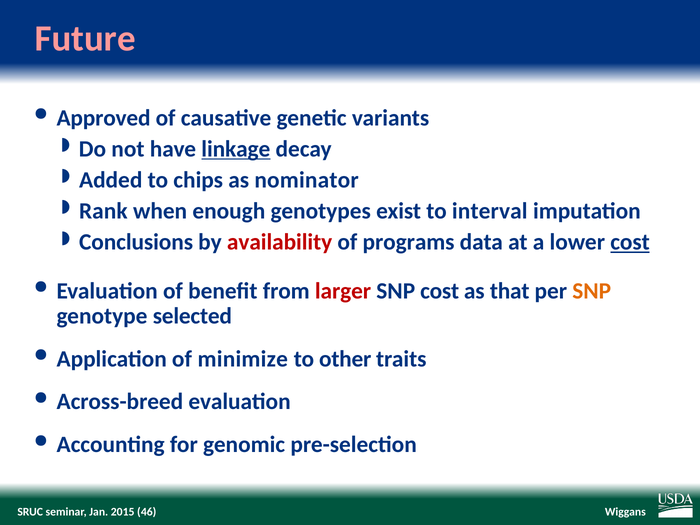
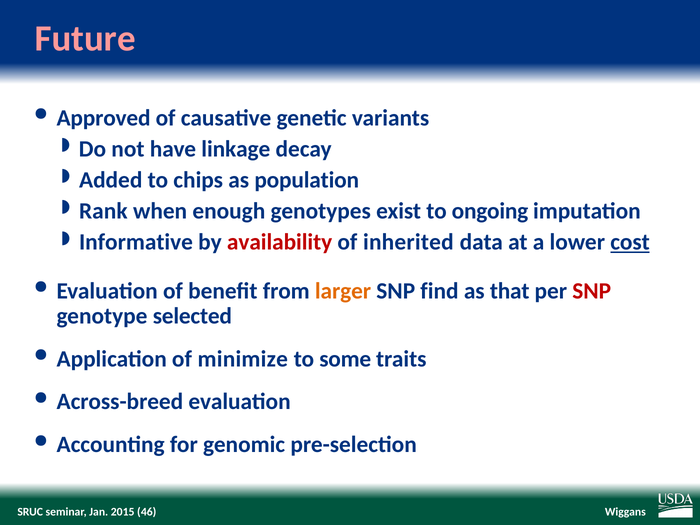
linkage underline: present -> none (236, 149)
nominator: nominator -> population (307, 180)
interval: interval -> ongoing (490, 211)
Conclusions: Conclusions -> Informative (136, 242)
programs: programs -> inherited (408, 242)
larger colour: red -> orange (343, 291)
SNP cost: cost -> find (439, 291)
SNP colour: orange -> red (592, 291)
other: other -> some (345, 359)
